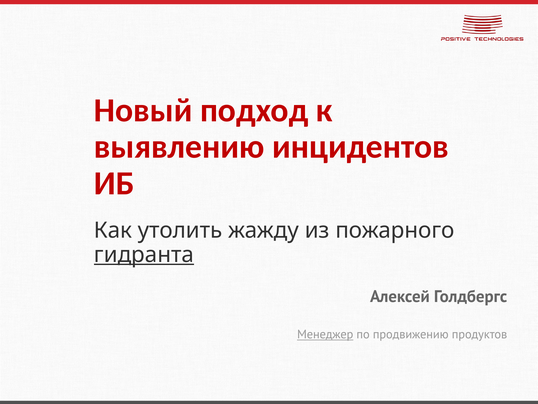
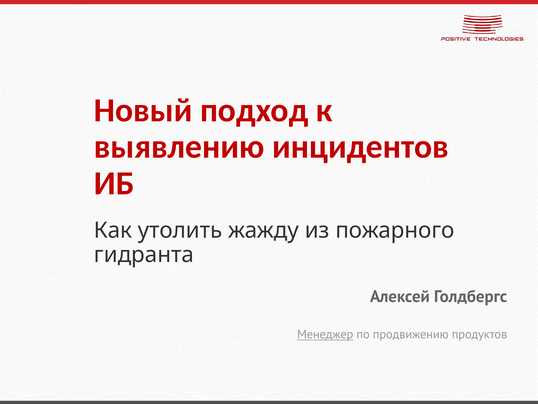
гидранта underline: present -> none (144, 255)
